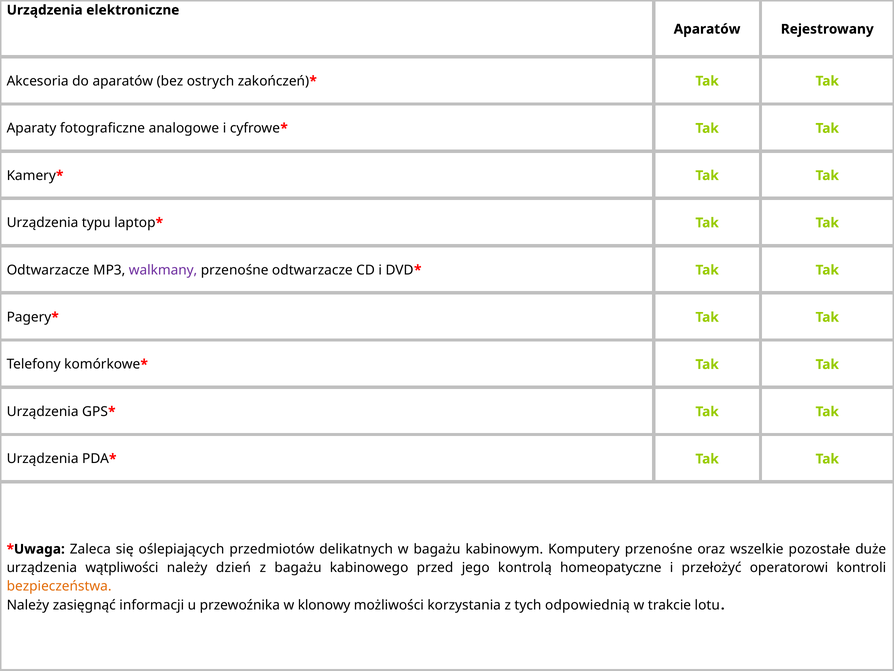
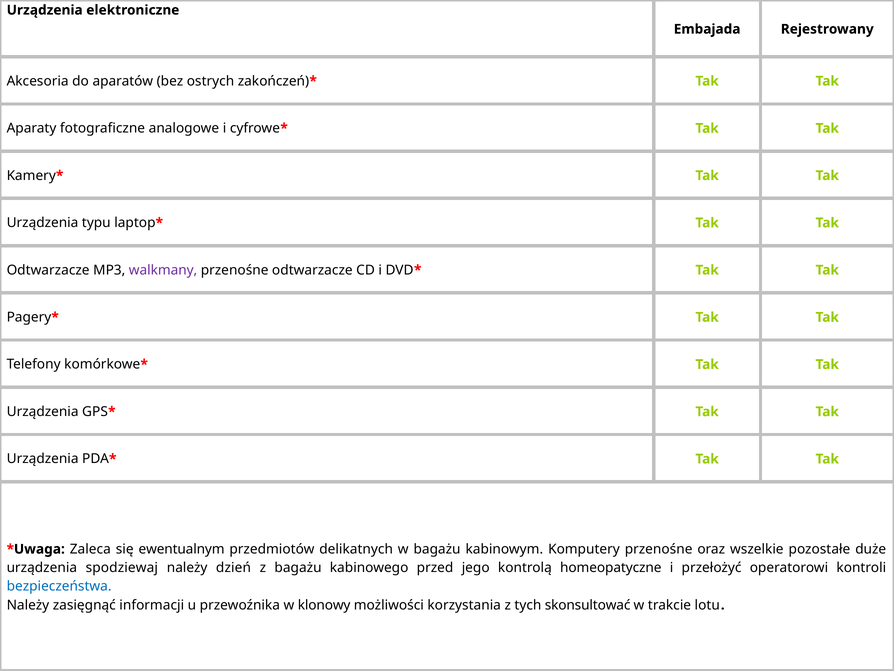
Aparatów: Aparatów -> Embajada (707, 29)
oślepiających: oślepiających -> ewentualnym (182, 549)
wątpliwości: wątpliwości -> spodziewaj (122, 567)
bezpieczeństwa colour: orange -> blue (59, 586)
odpowiednią: odpowiednią -> skonsultować (588, 605)
